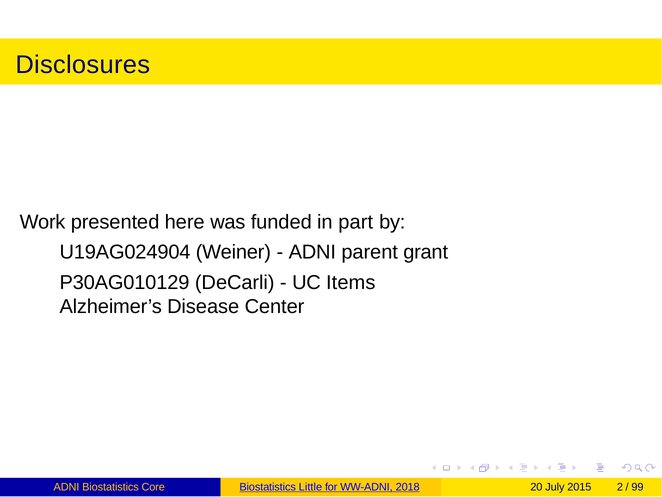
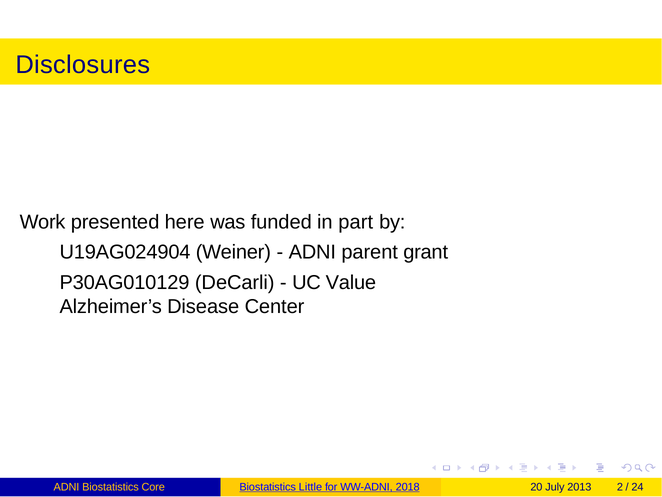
Items: Items -> Value (351, 282)
2015: 2015 -> 2013 (579, 487)
99: 99 -> 24 (637, 487)
